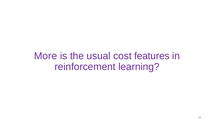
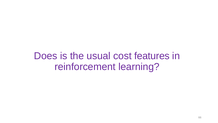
More: More -> Does (46, 56)
